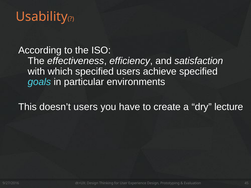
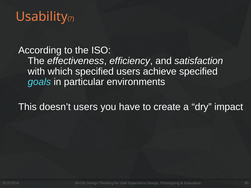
lecture: lecture -> impact (229, 107)
